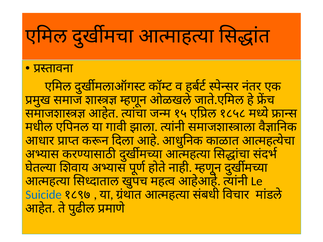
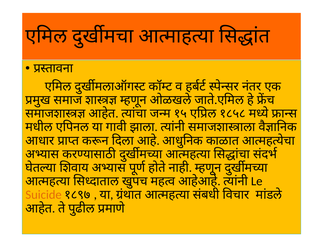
Suicide colour: blue -> orange (44, 195)
